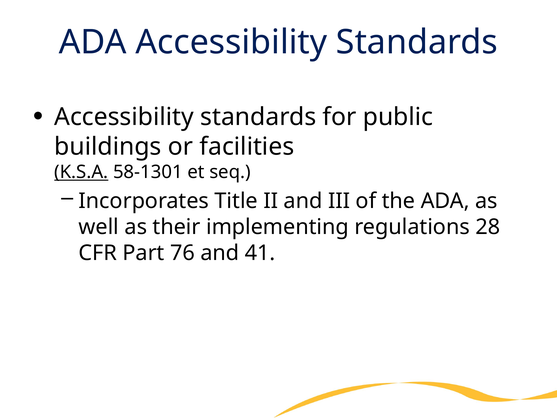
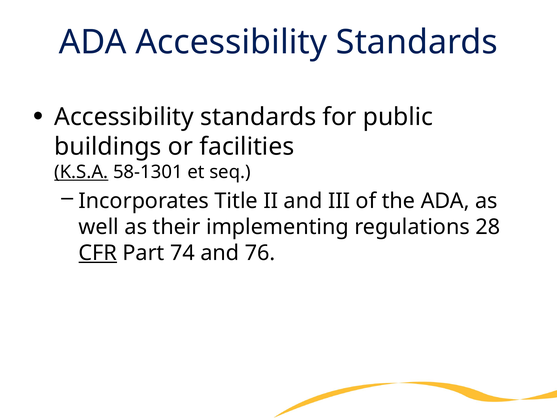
CFR underline: none -> present (98, 253)
76: 76 -> 74 (182, 253)
41: 41 -> 76 (260, 253)
